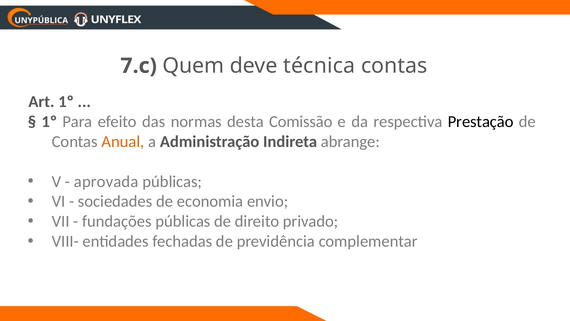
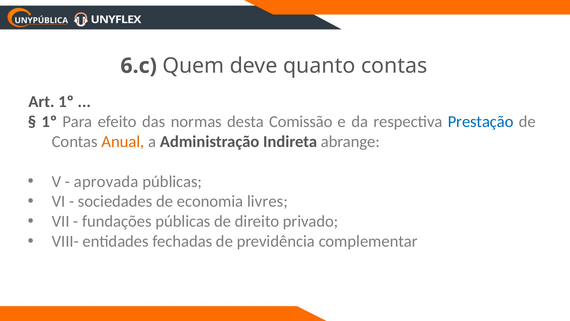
7.c: 7.c -> 6.c (139, 66)
técnica: técnica -> quanto (319, 66)
Prestação colour: black -> blue (481, 121)
envio: envio -> livres (268, 201)
